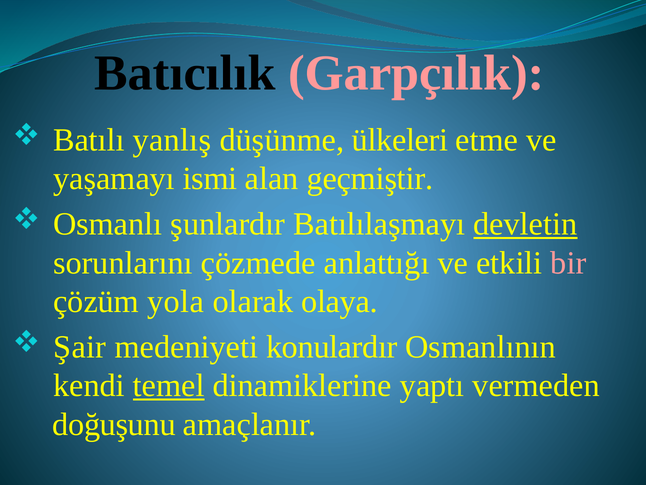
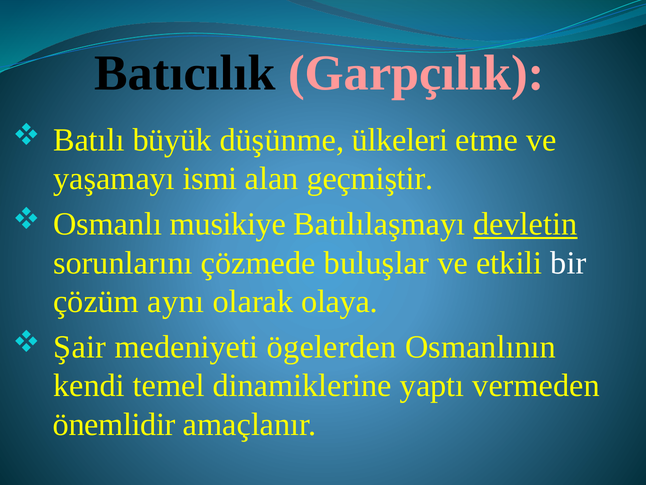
yanlış: yanlış -> büyük (172, 140)
şunlardır: şunlardır -> musikiye (228, 224)
anlattığı: anlattığı -> buluşlar (376, 263)
bir colour: pink -> white (568, 263)
yola: yola -> aynı (176, 301)
konulardır: konulardır -> ögelerden (332, 347)
temel underline: present -> none (169, 385)
doğuşunu: doğuşunu -> önemlidir (114, 424)
